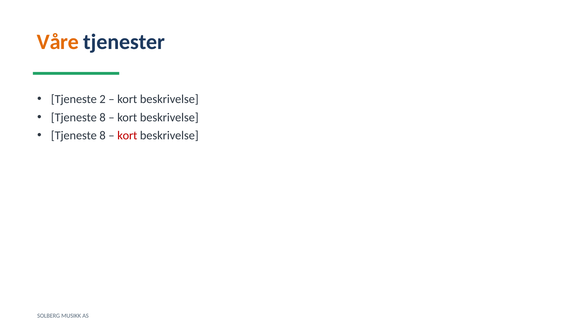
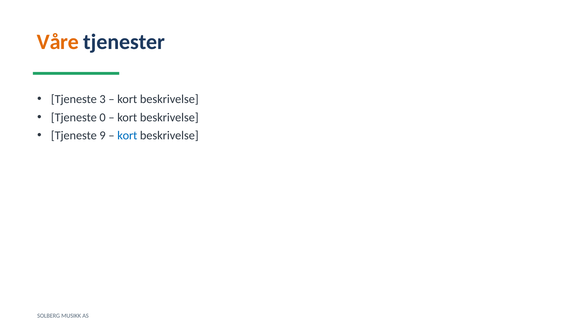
2: 2 -> 3 (103, 99)
8: 8 -> 0 (103, 117)
8: 8 -> 9 (103, 136)
kort colour: red -> blue (127, 136)
